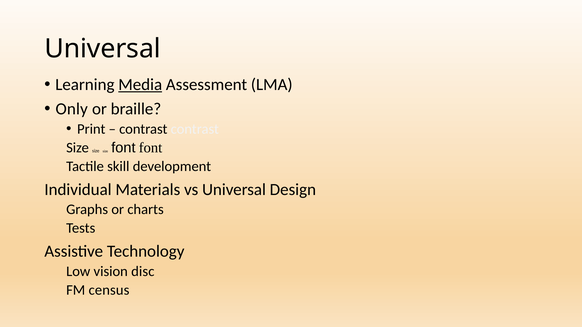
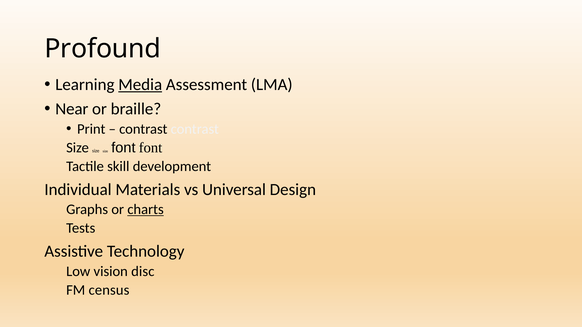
Universal: Universal -> Profound (103, 49)
Only: Only -> Near (72, 109)
charts underline: none -> present (146, 210)
